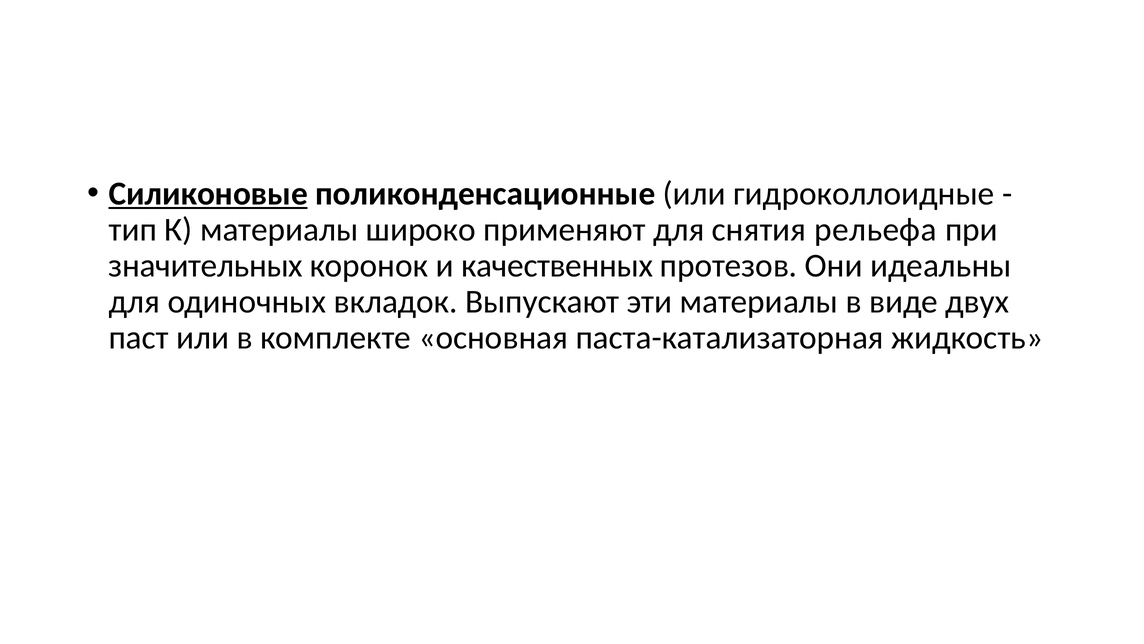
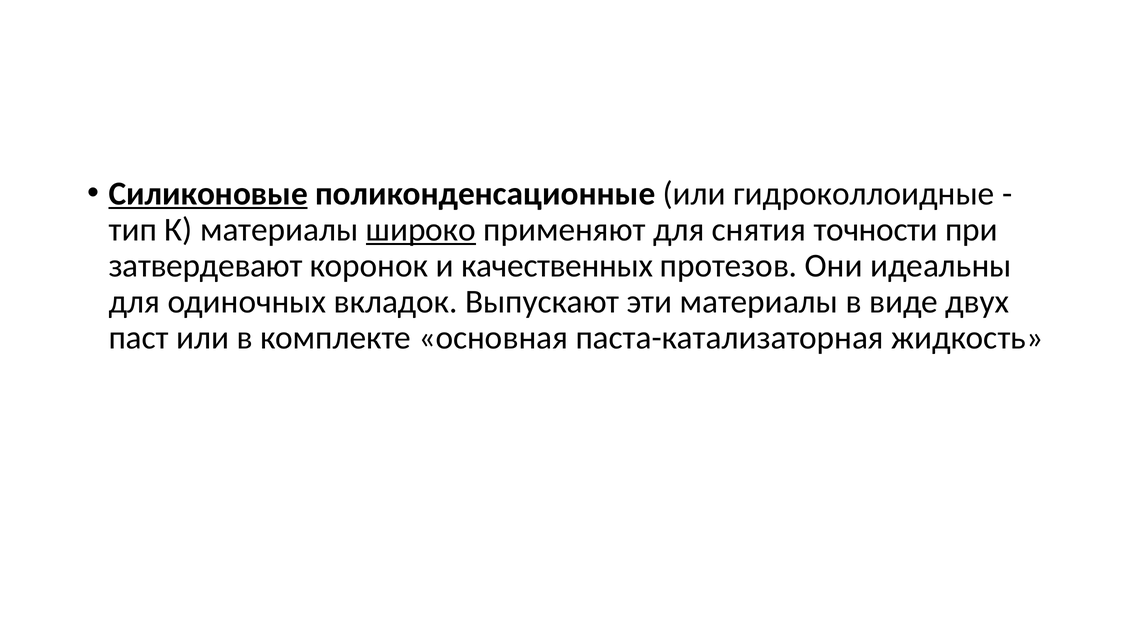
широко underline: none -> present (421, 229)
рельефа: рельефа -> точности (876, 229)
значительных: значительных -> затвердевают (206, 266)
